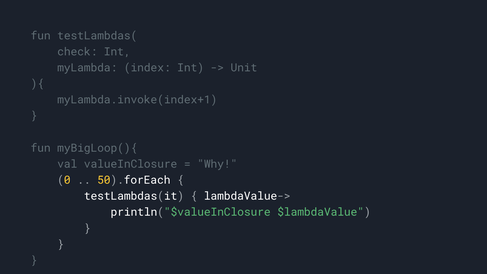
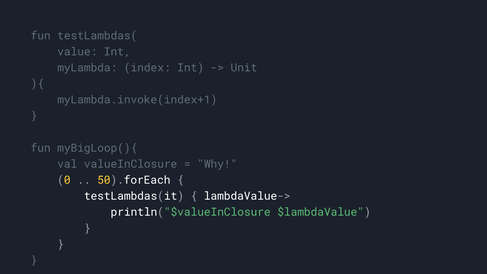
check: check -> value (77, 52)
